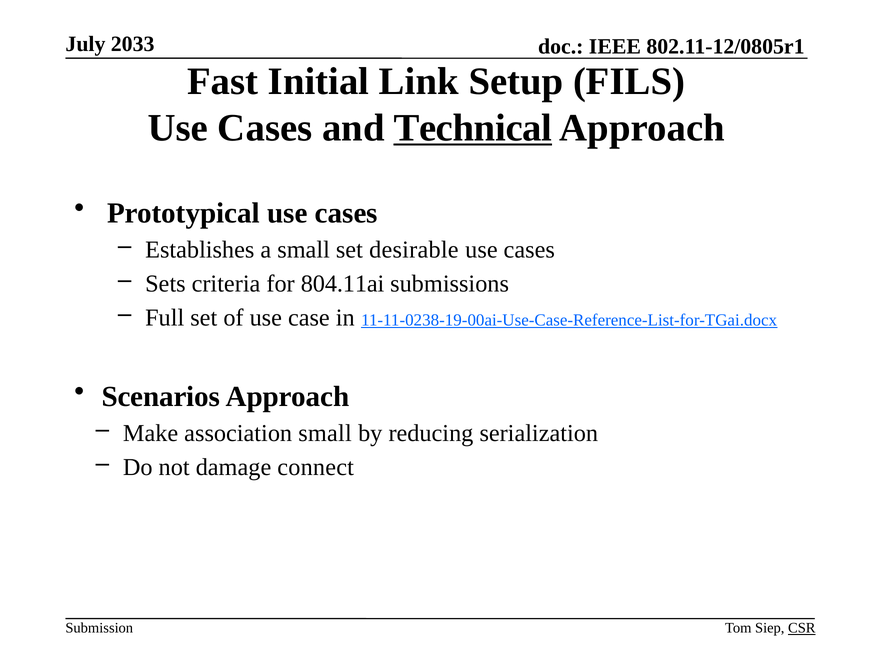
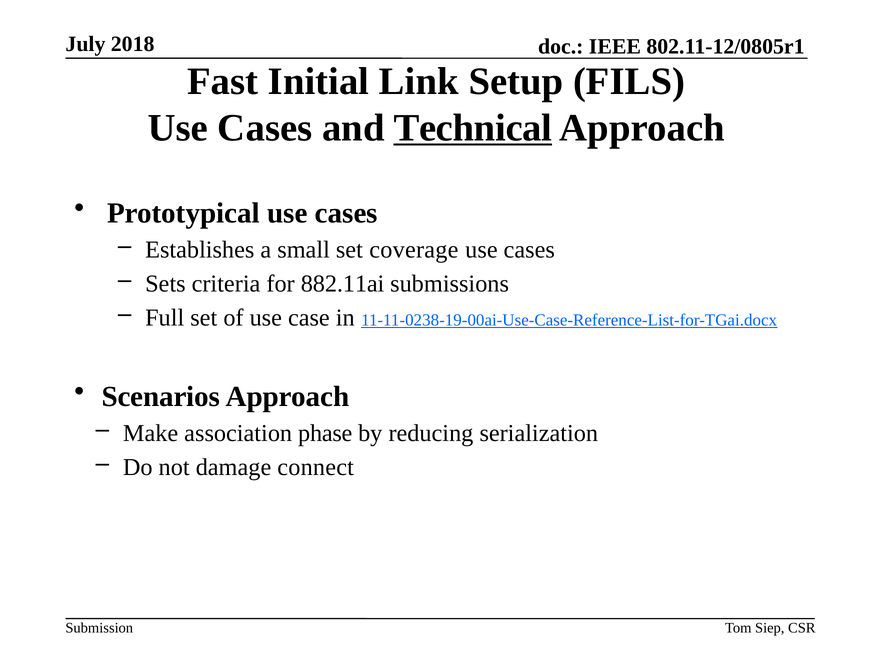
2033: 2033 -> 2018 (133, 44)
desirable: desirable -> coverage (414, 250)
804.11ai: 804.11ai -> 882.11ai (343, 284)
association small: small -> phase (325, 433)
CSR underline: present -> none (802, 628)
